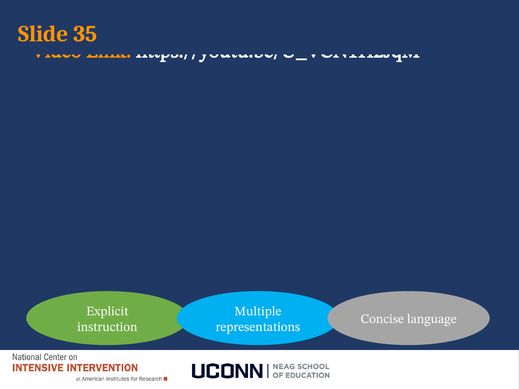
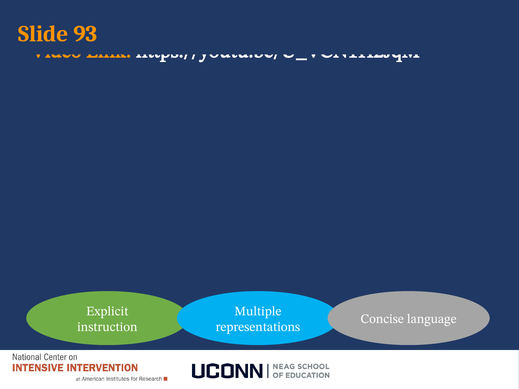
35: 35 -> 93 (85, 34)
